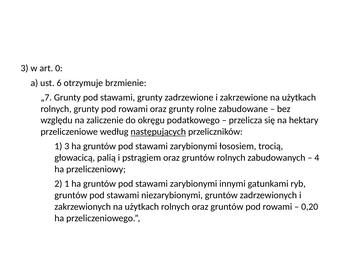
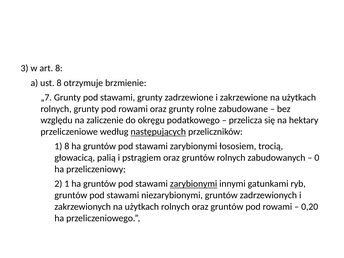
art 0: 0 -> 8 (59, 68)
ust 6: 6 -> 8 (59, 83)
1 3: 3 -> 8 (67, 146)
4: 4 -> 0 (317, 158)
zarybionymi underline: none -> present (194, 184)
